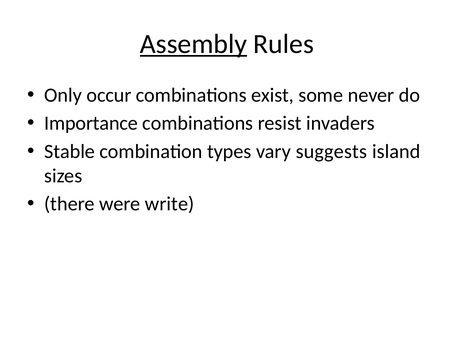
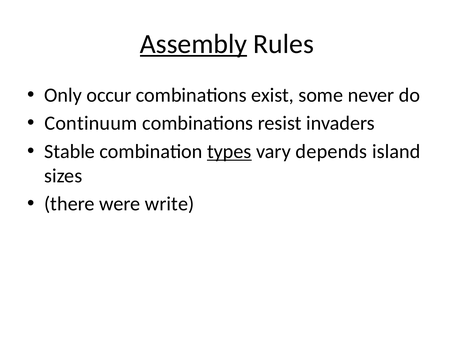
Importance: Importance -> Continuum (91, 123)
types underline: none -> present (229, 152)
suggests: suggests -> depends (331, 152)
